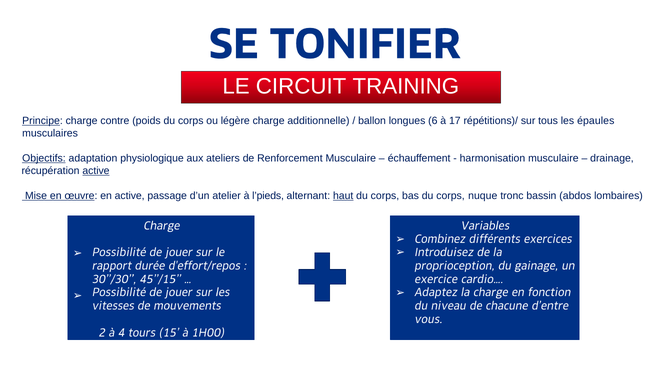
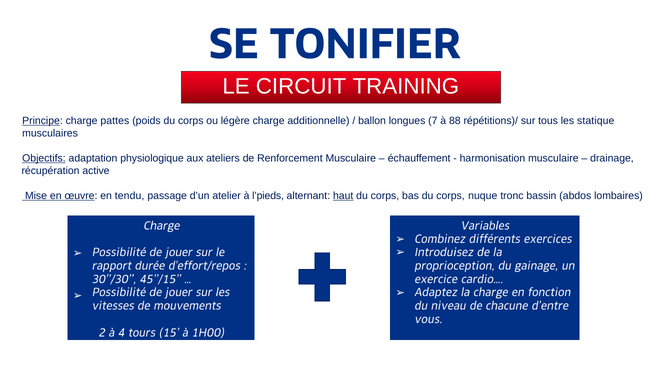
contre: contre -> pattes (115, 121)
6: 6 -> 7 (433, 121)
17: 17 -> 88 (455, 121)
épaules: épaules -> statique (596, 121)
active underline: present -> none (96, 171)
en active: active -> tendu (130, 196)
